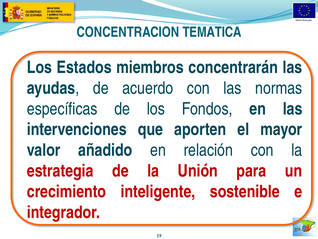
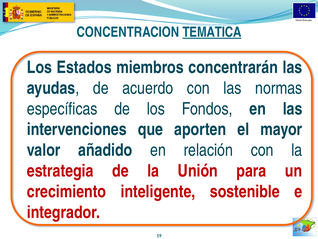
TEMATICA underline: none -> present (212, 32)
